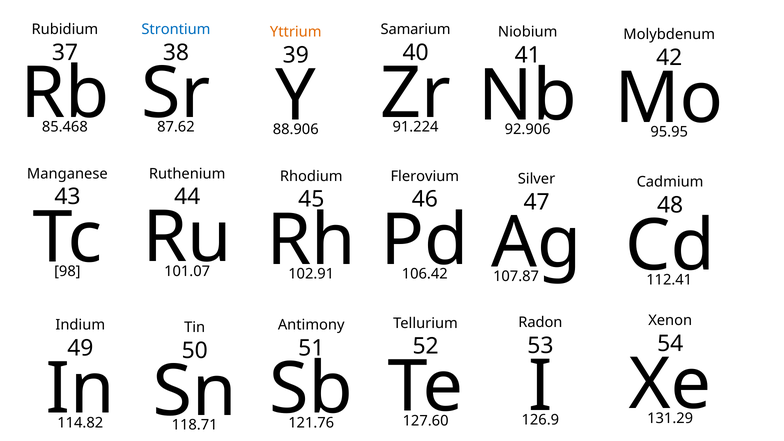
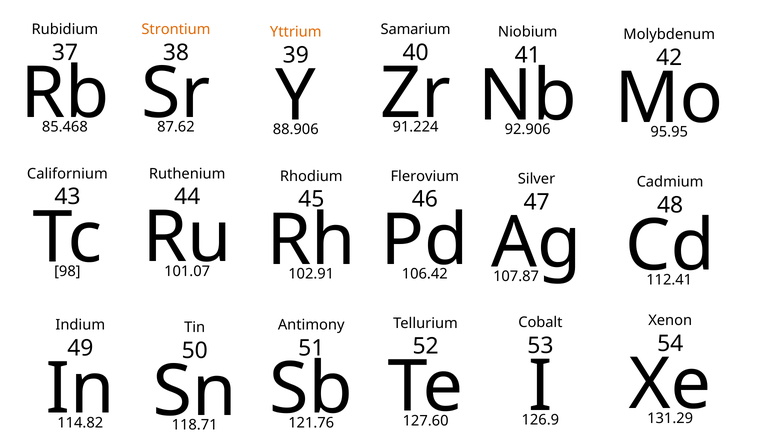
Strontium colour: blue -> orange (176, 29)
Manganese: Manganese -> Californium (67, 174)
Radon: Radon -> Cobalt (540, 322)
